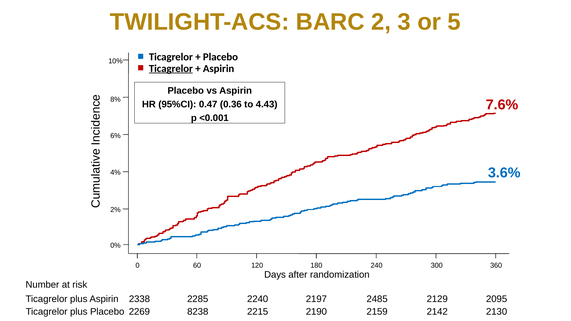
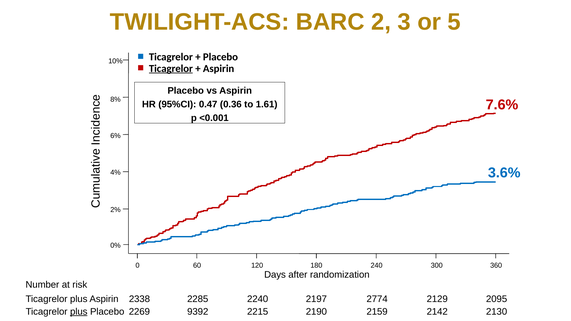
4.43: 4.43 -> 1.61 (267, 104)
2485: 2485 -> 2774 (377, 299)
plus underline: none -> present (79, 312)
8238: 8238 -> 9392 (198, 312)
